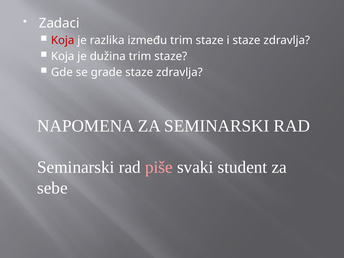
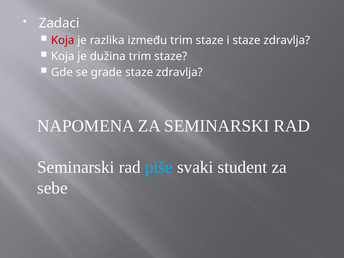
piše colour: pink -> light blue (159, 167)
